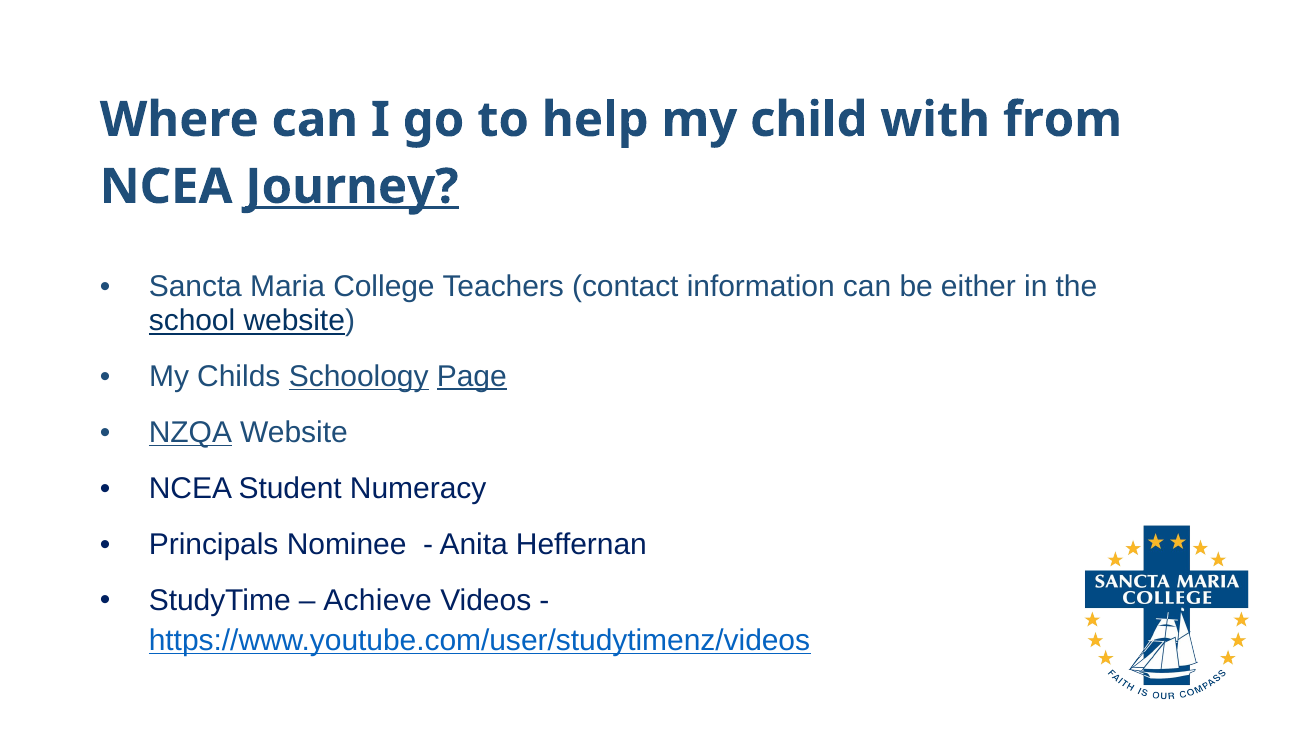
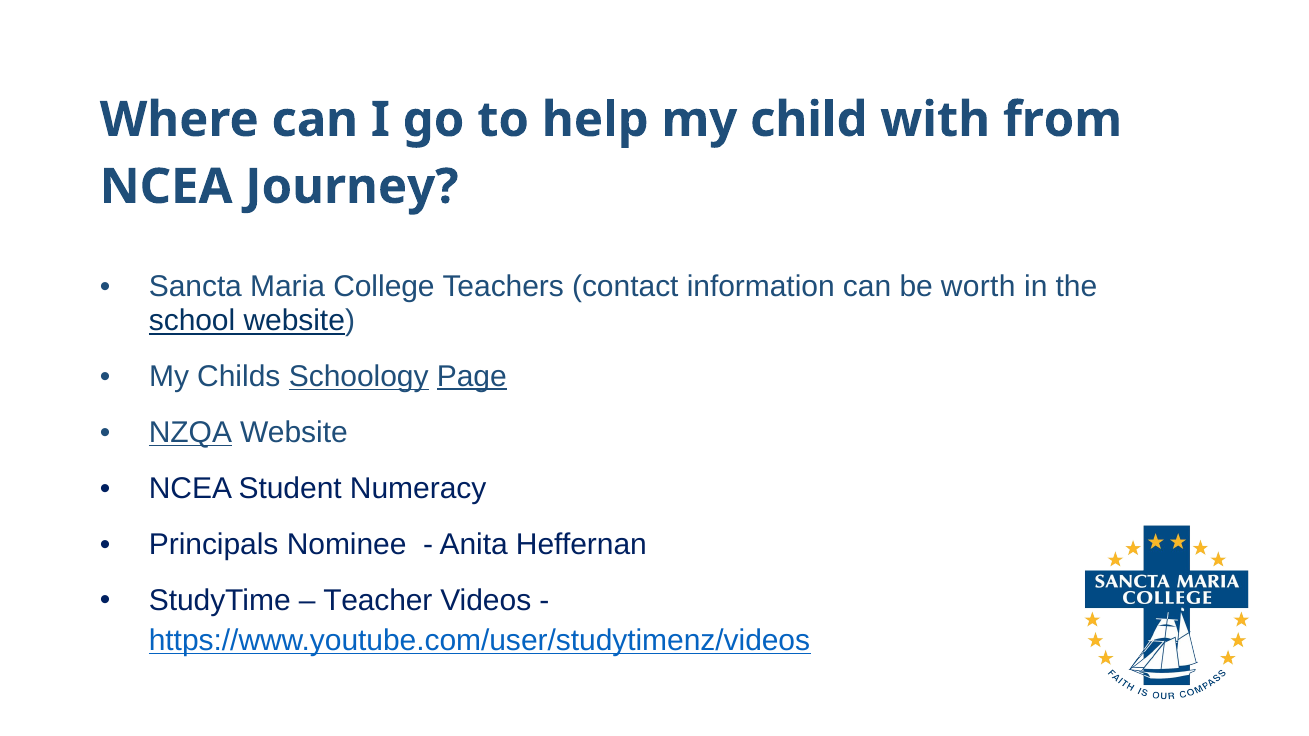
Journey underline: present -> none (352, 187)
either: either -> worth (978, 287)
Achieve: Achieve -> Teacher (378, 600)
